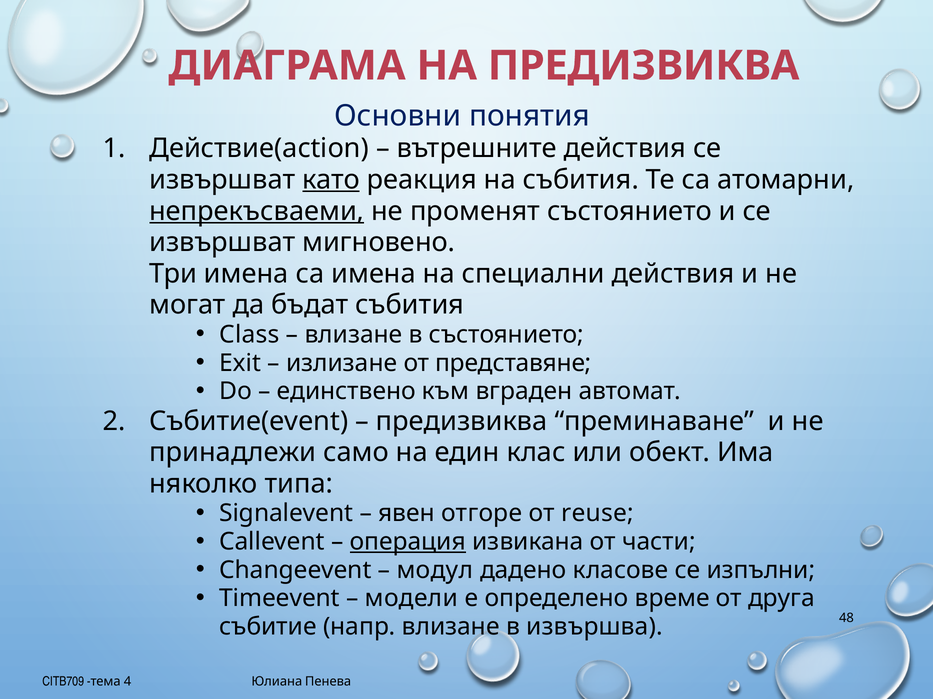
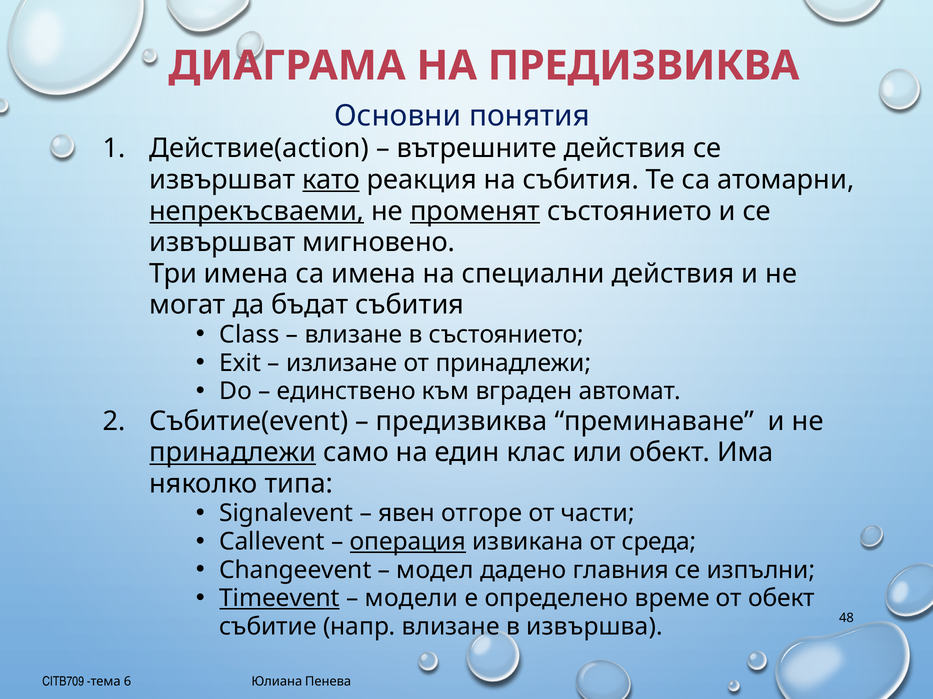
променят underline: none -> present (475, 211)
от представяне: представяне -> принадлежи (513, 363)
принадлежи underline: none -> present (233, 453)
reuse: reuse -> части (598, 514)
части: части -> среда (659, 542)
модул: модул -> модел (435, 571)
класове: класове -> главния (621, 571)
Timeevent underline: none -> present (280, 599)
от друга: друга -> обект (781, 599)
4: 4 -> 6 (128, 682)
